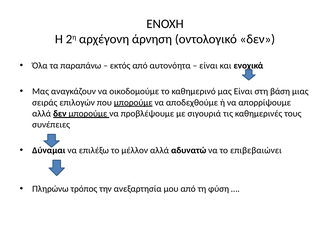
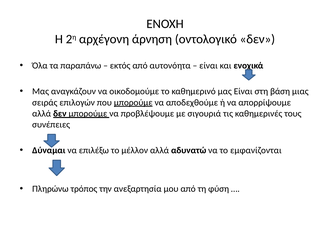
επιβεβαιώνει: επιβεβαιώνει -> εμφανίζονται (256, 150)
